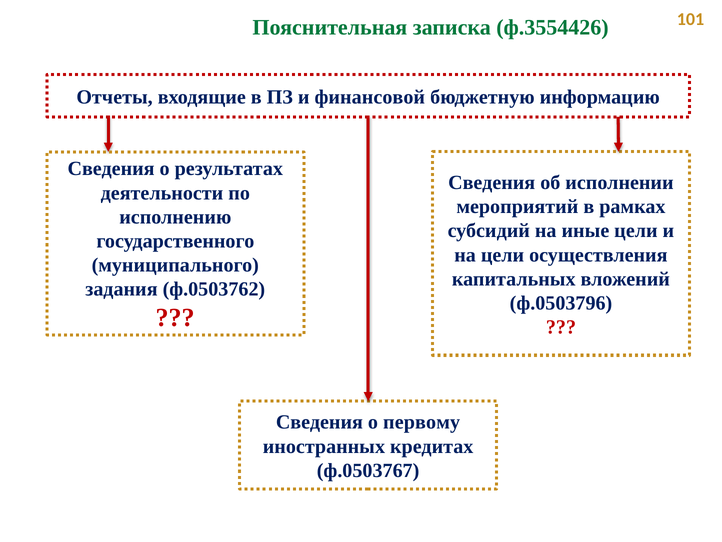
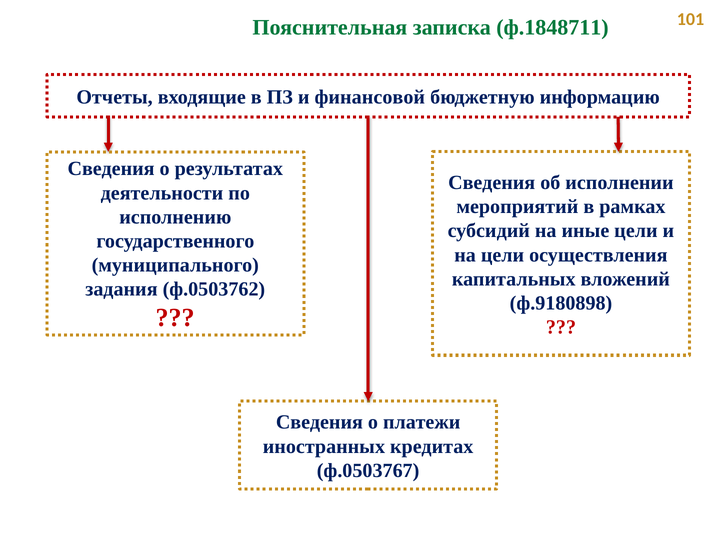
ф.3554426: ф.3554426 -> ф.1848711 (552, 27)
ф.0503796: ф.0503796 -> ф.9180898 (561, 303)
первому: первому -> платежи (422, 422)
